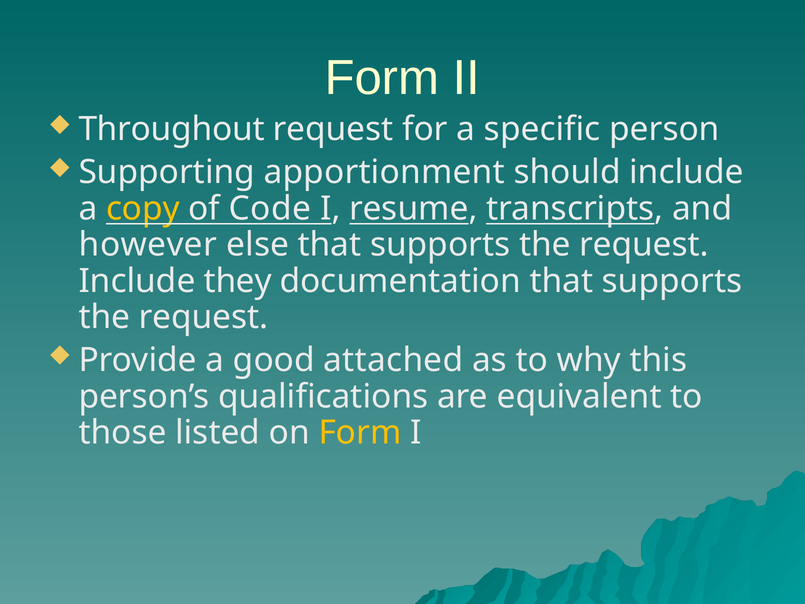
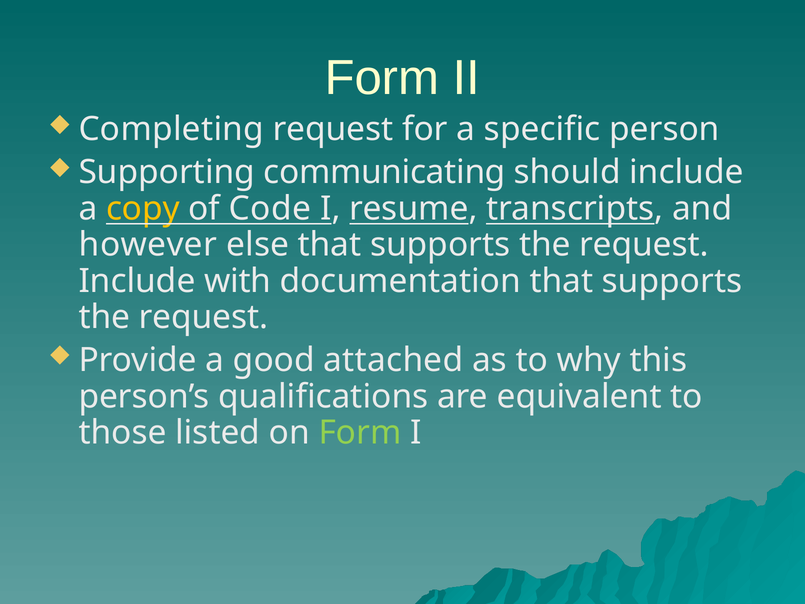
Throughout: Throughout -> Completing (171, 129)
apportionment: apportionment -> communicating (384, 172)
they: they -> with (238, 281)
Form colour: yellow -> light green (360, 433)
